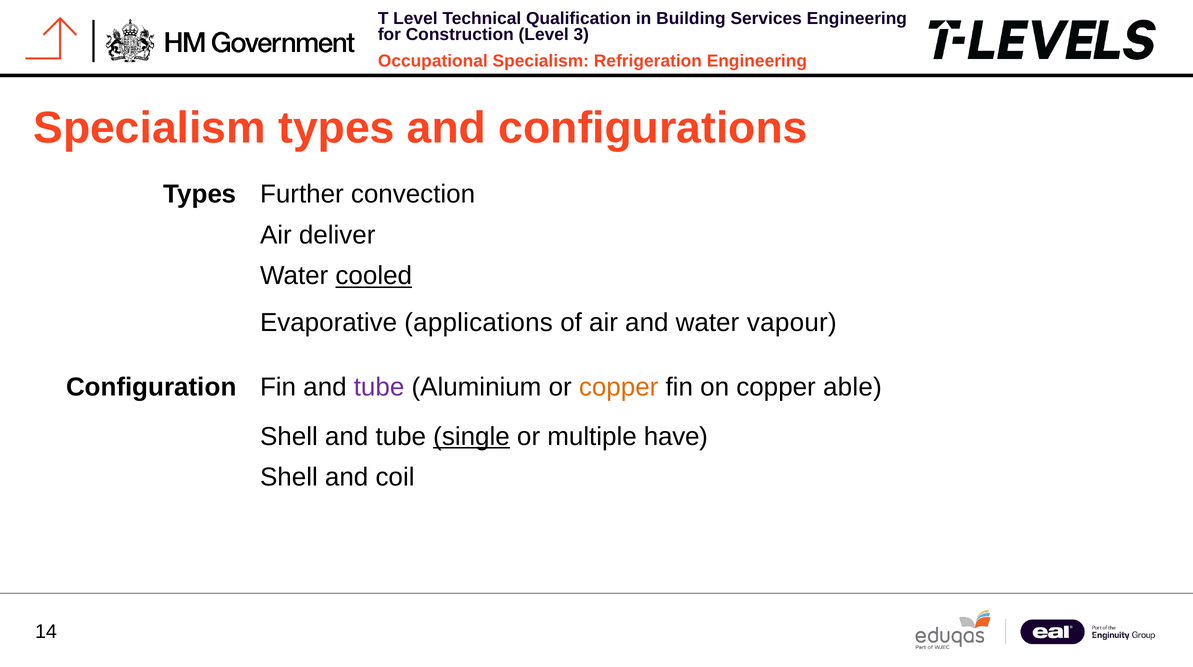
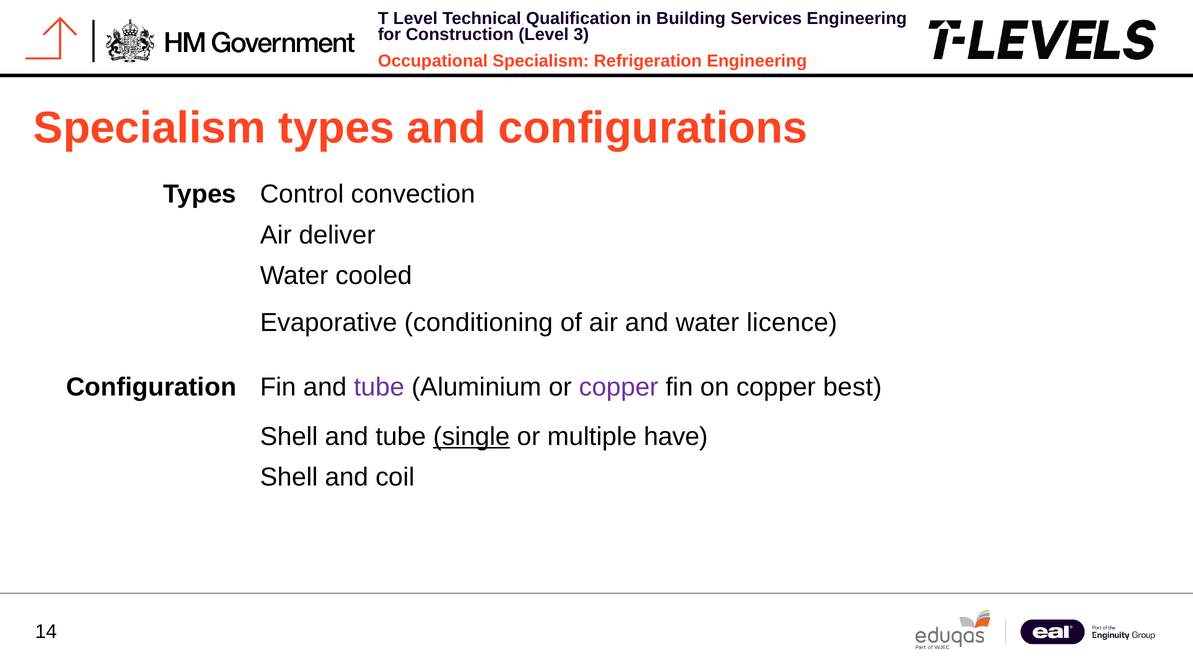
Further: Further -> Control (302, 194)
cooled underline: present -> none (374, 276)
applications: applications -> conditioning (479, 322)
vapour: vapour -> licence (792, 322)
copper colour: orange -> purple (619, 387)
able: able -> best (852, 387)
